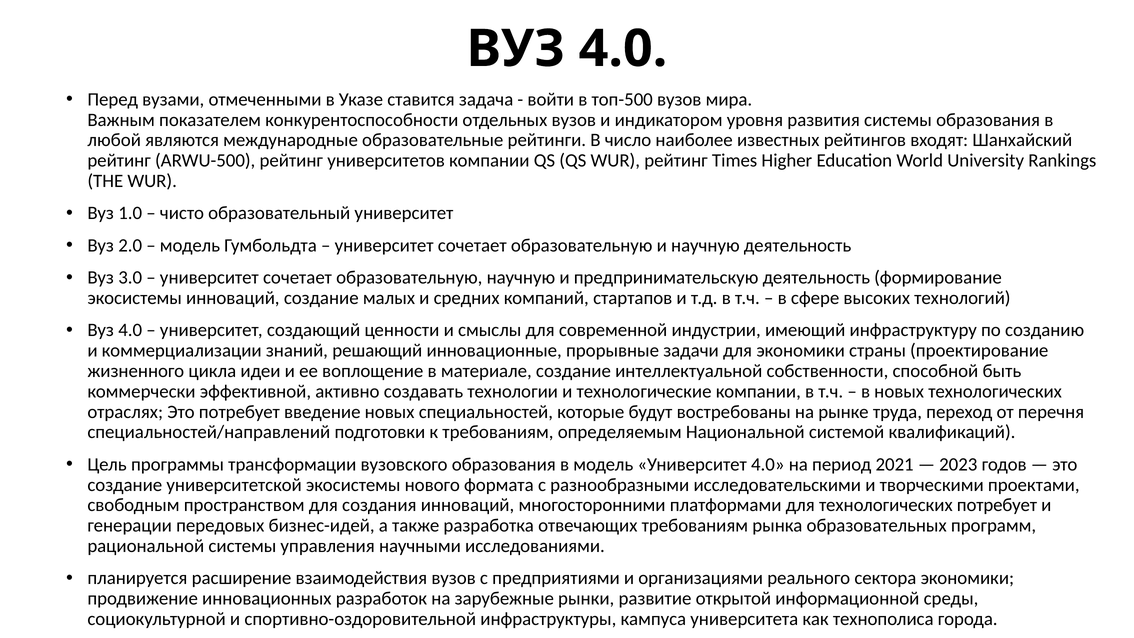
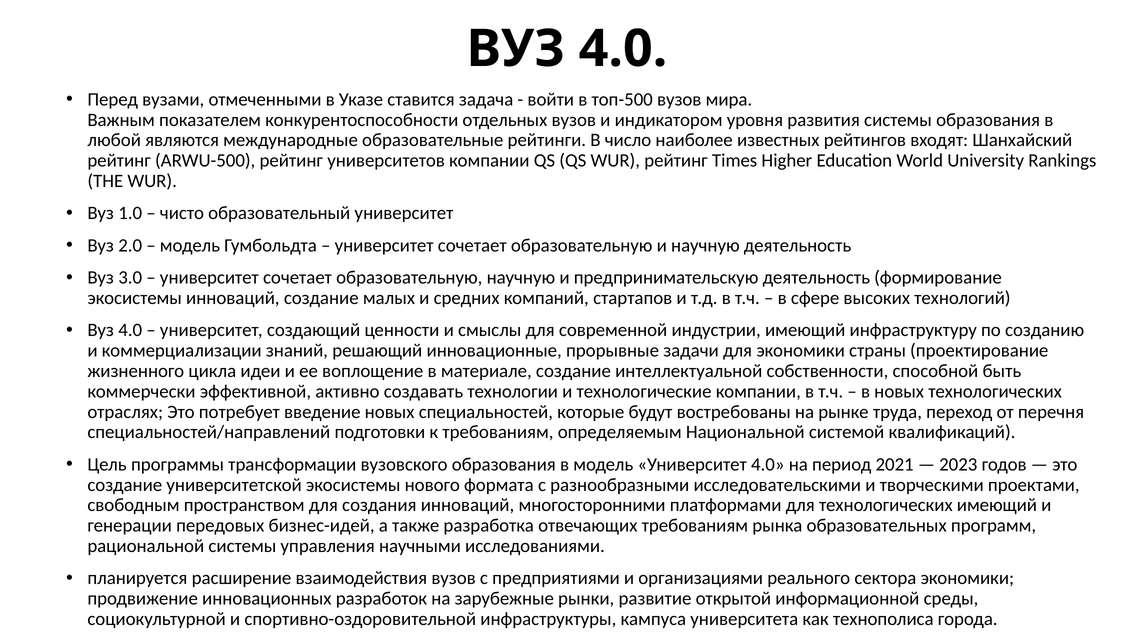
технологических потребует: потребует -> имеющий (997, 505)
